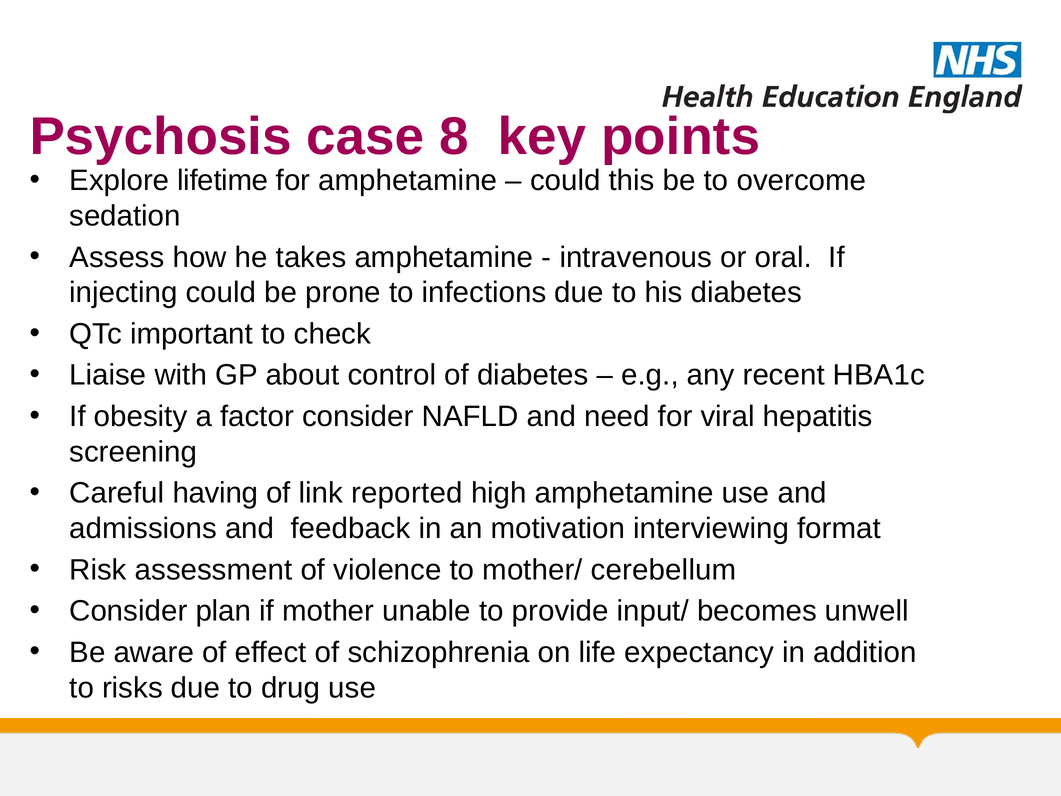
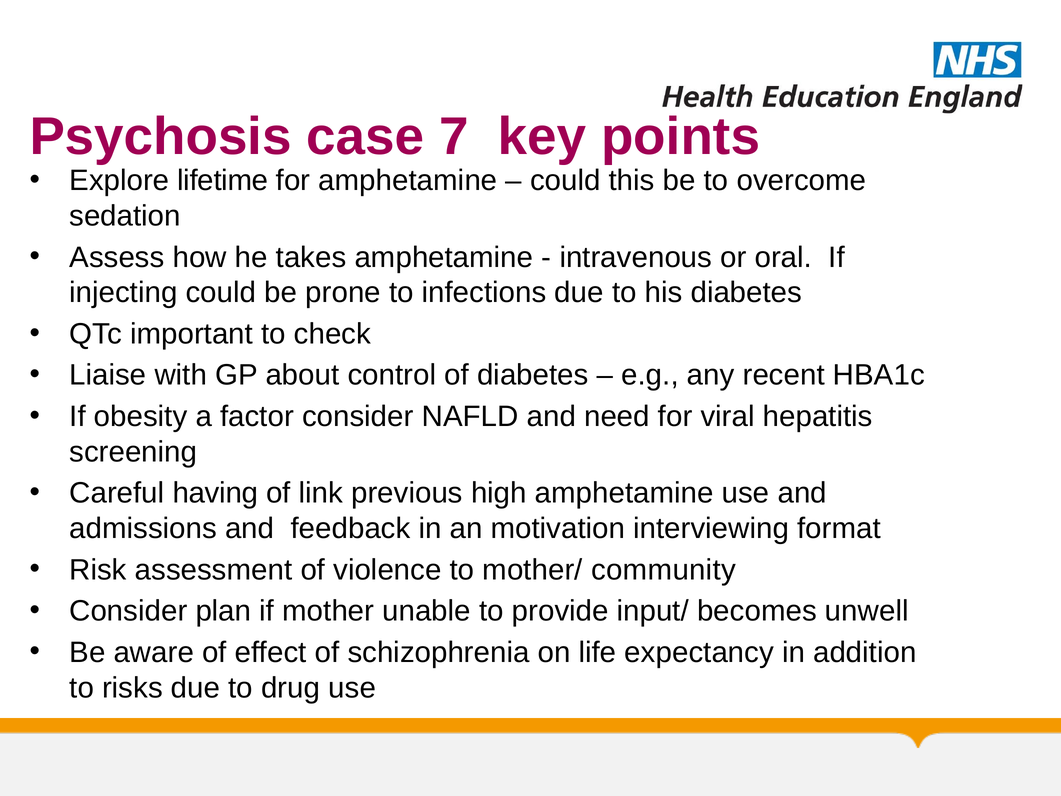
8: 8 -> 7 (454, 137)
reported: reported -> previous (407, 493)
cerebellum: cerebellum -> community (664, 570)
